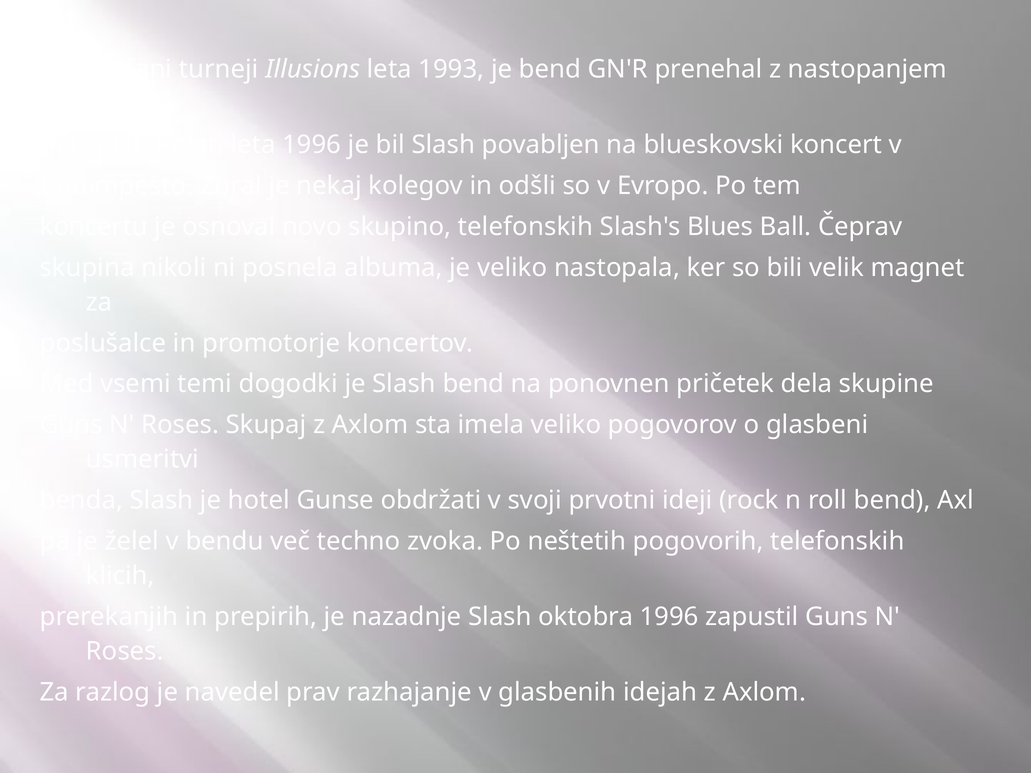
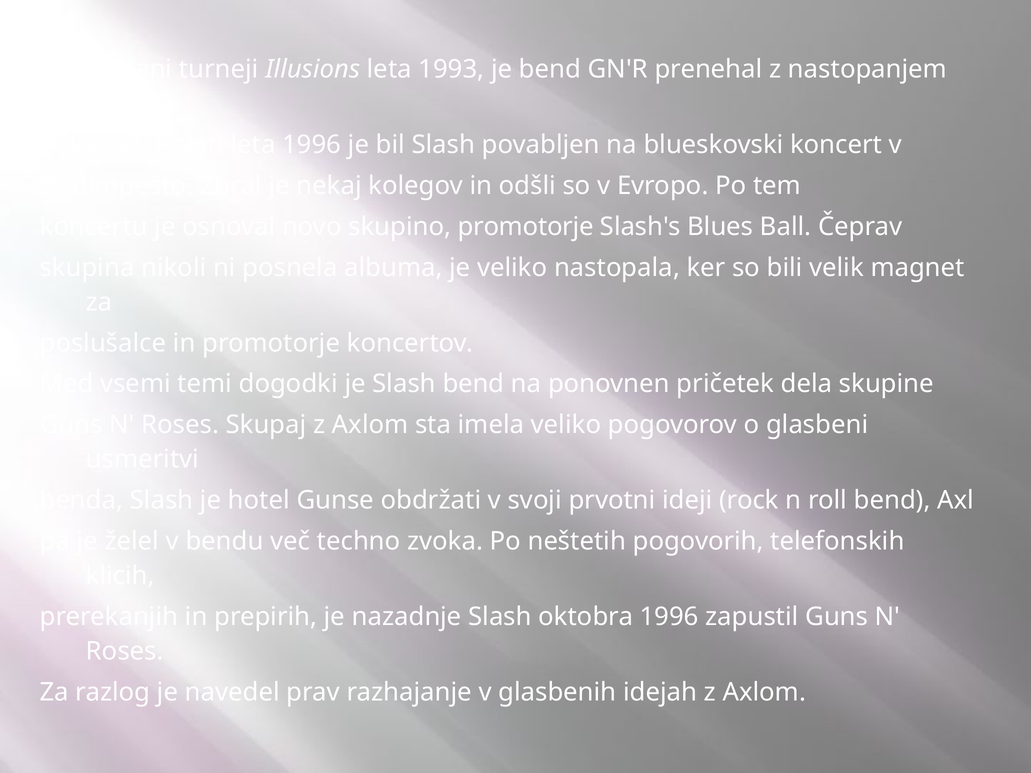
skupino telefonskih: telefonskih -> promotorje (526, 227)
